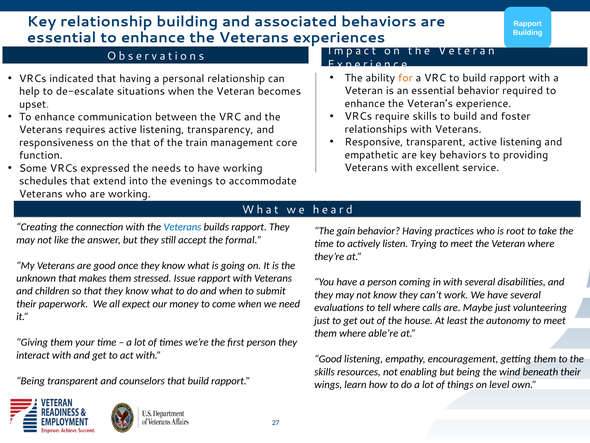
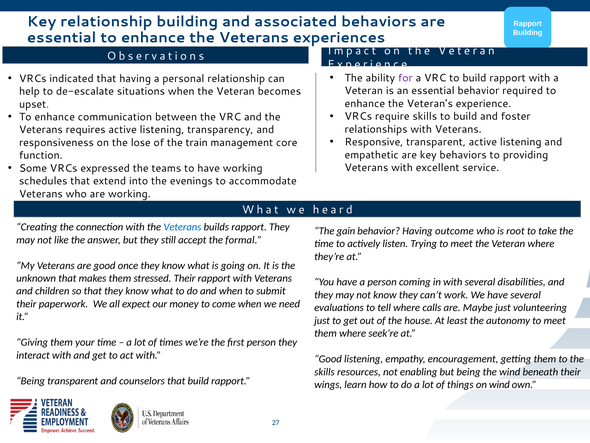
for colour: orange -> purple (405, 78)
the that: that -> lose (141, 142)
needs: needs -> teams (166, 168)
practices: practices -> outcome (454, 231)
stressed Issue: Issue -> Their (185, 278)
able’re: able’re -> seek’re (383, 333)
on level: level -> wind (499, 384)
